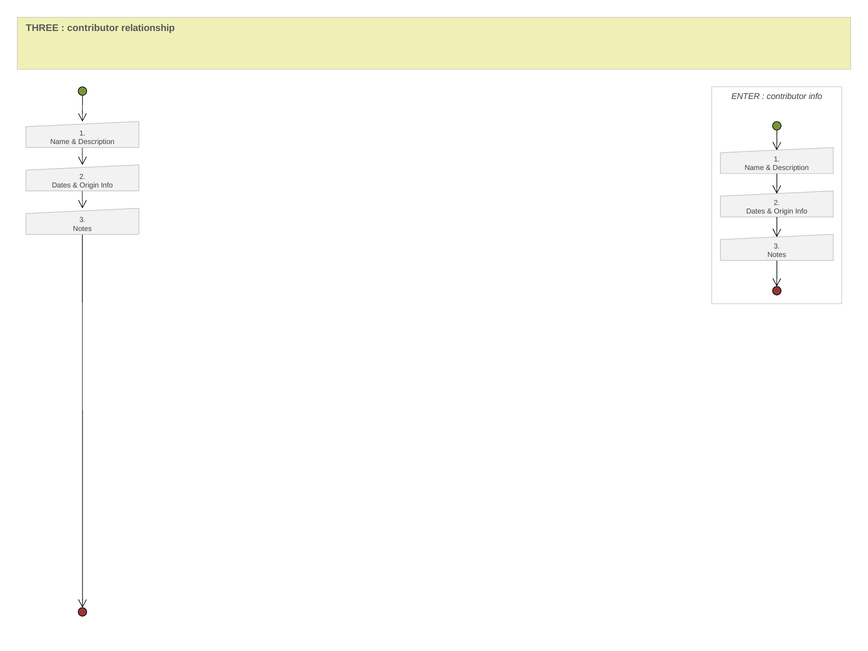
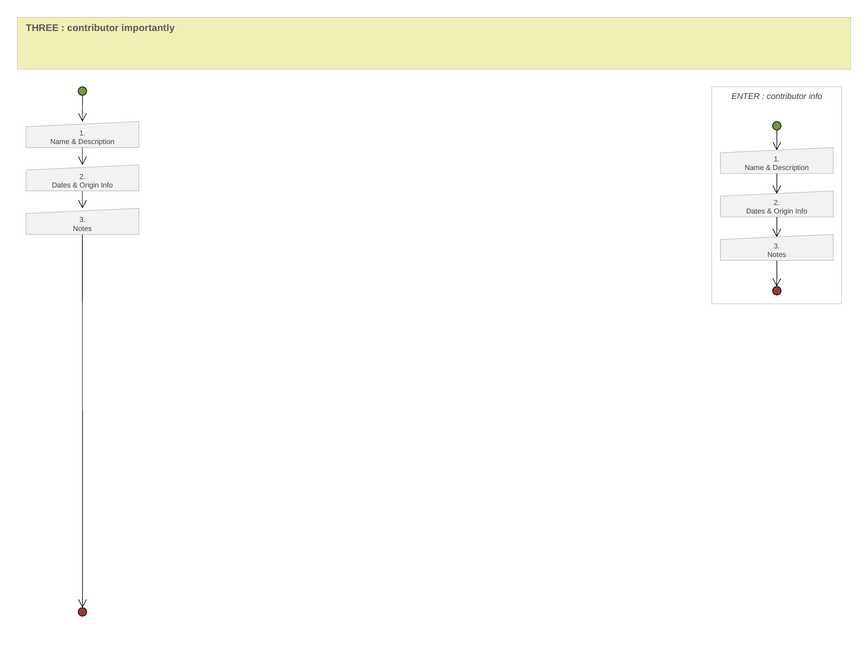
relationship: relationship -> importantly (148, 28)
